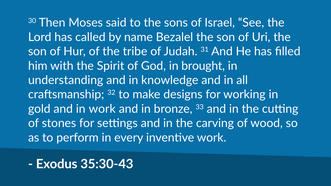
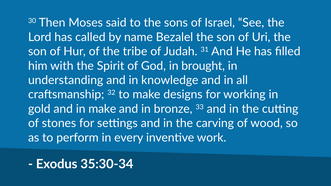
in work: work -> make (102, 109)
35:30-43: 35:30-43 -> 35:30-34 (107, 164)
